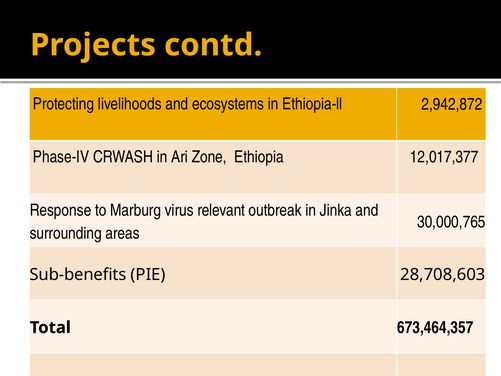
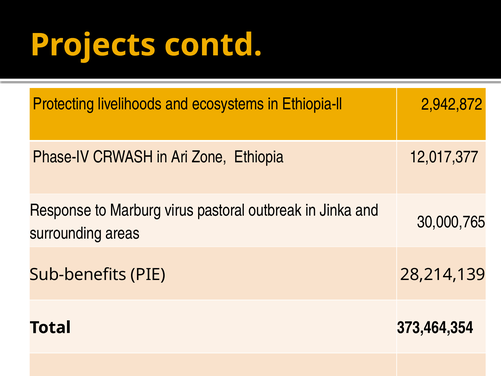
relevant: relevant -> pastoral (221, 210)
28,708,603: 28,708,603 -> 28,214,139 (443, 274)
673,464,357: 673,464,357 -> 373,464,354 (435, 328)
